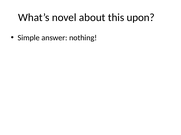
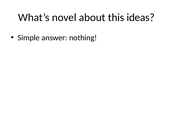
upon: upon -> ideas (141, 18)
